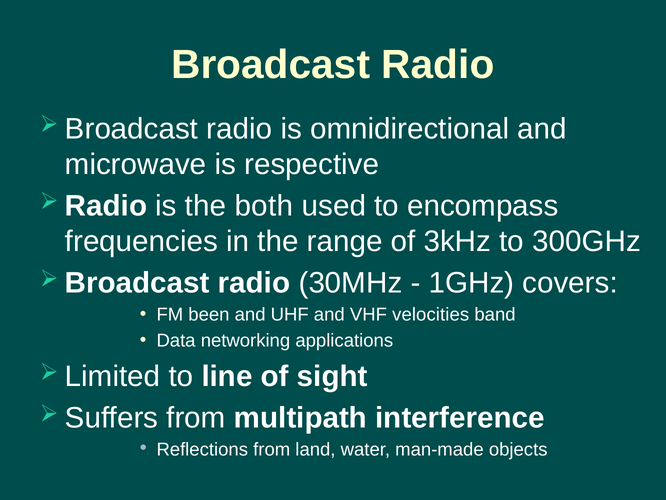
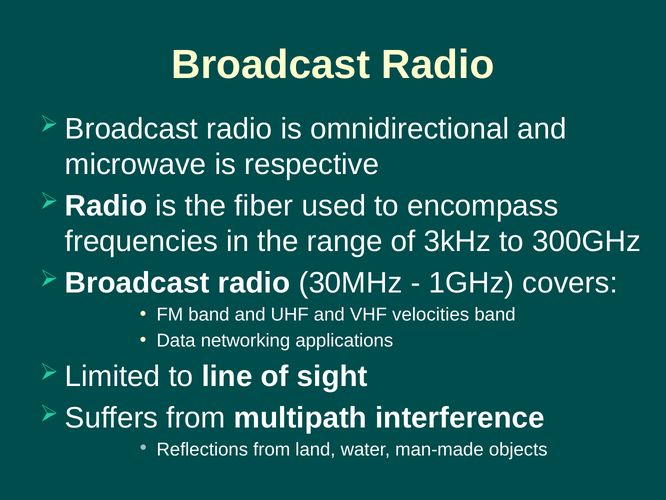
both: both -> fiber (264, 206)
FM been: been -> band (209, 315)
